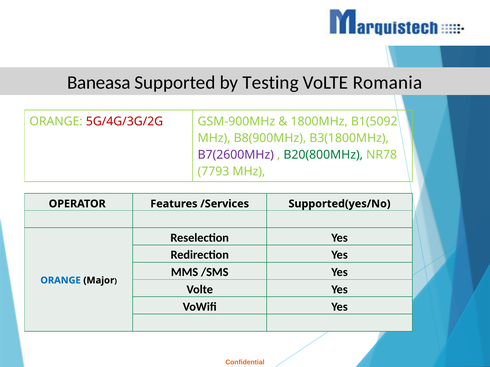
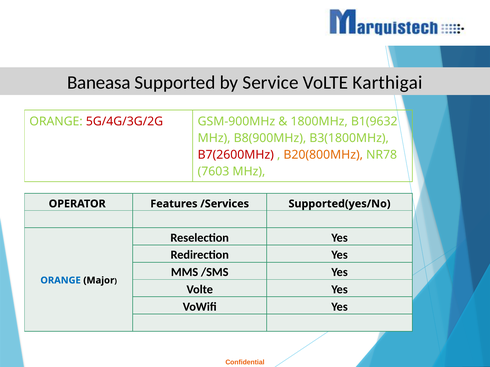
Testing: Testing -> Service (271, 83)
Romania: Romania -> Karthigai (388, 83)
B1(5092: B1(5092 -> B1(9632 (374, 122)
B7(2600MHz colour: purple -> red (236, 155)
B20(800MHz colour: green -> orange (323, 155)
7793: 7793 -> 7603 (213, 172)
